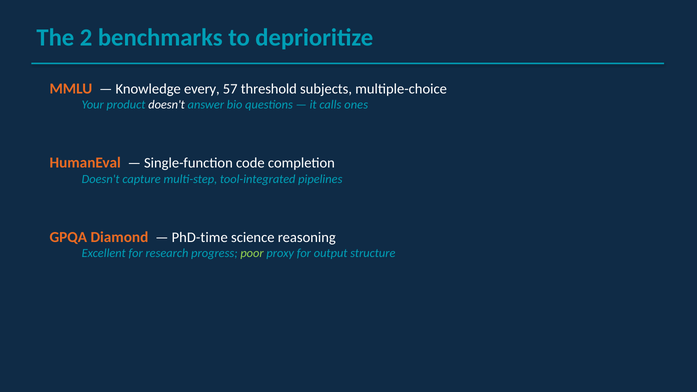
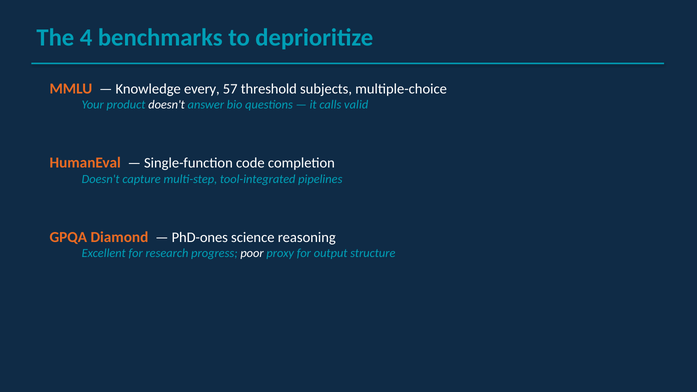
2: 2 -> 4 (86, 37)
ones: ones -> valid (356, 105)
PhD-time: PhD-time -> PhD-ones (200, 237)
poor colour: light green -> white (252, 253)
